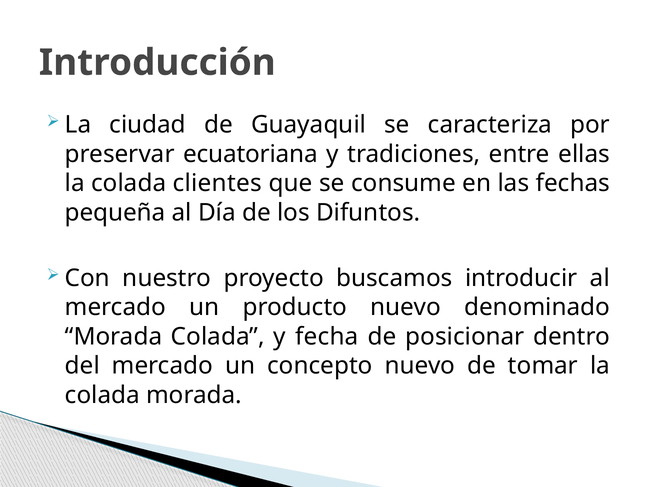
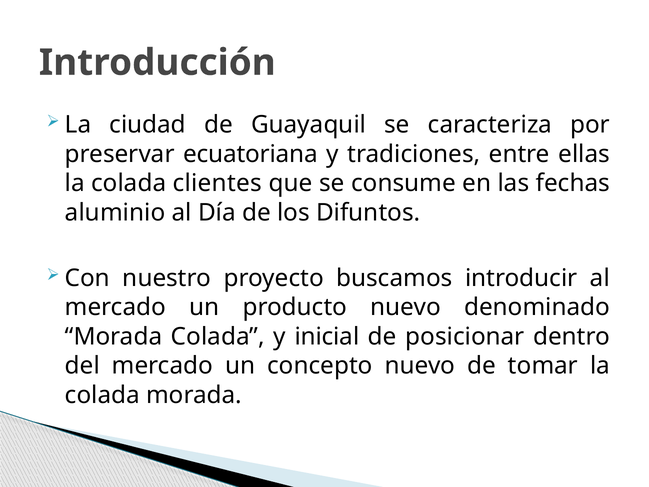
pequeña: pequeña -> aluminio (115, 212)
fecha: fecha -> inicial (327, 336)
